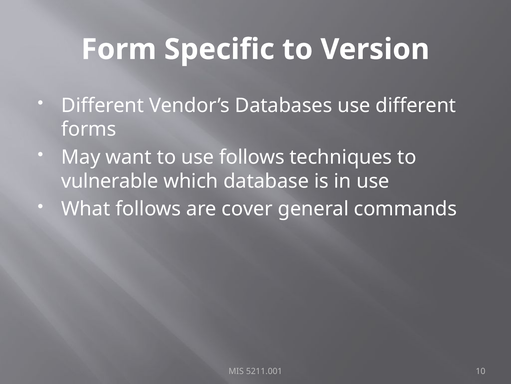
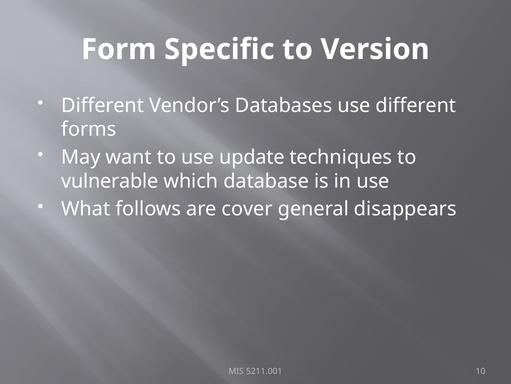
use follows: follows -> update (252, 157)
commands: commands -> disappears (405, 209)
